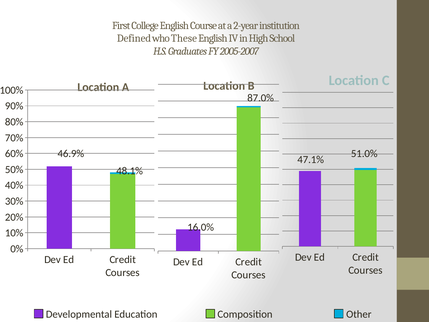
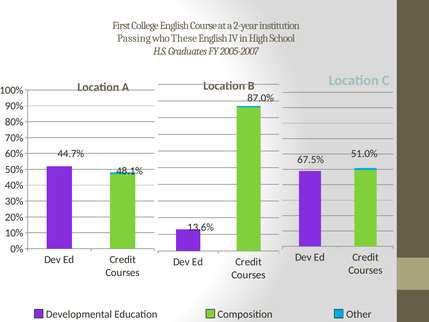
Defined: Defined -> Passing (134, 38)
46.9%: 46.9% -> 44.7% (71, 153)
47.1%: 47.1% -> 67.5% (311, 159)
16.0%: 16.0% -> 13.6% (201, 227)
